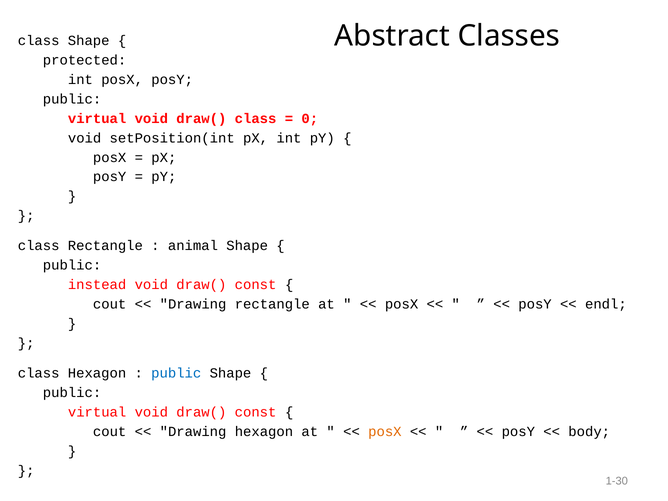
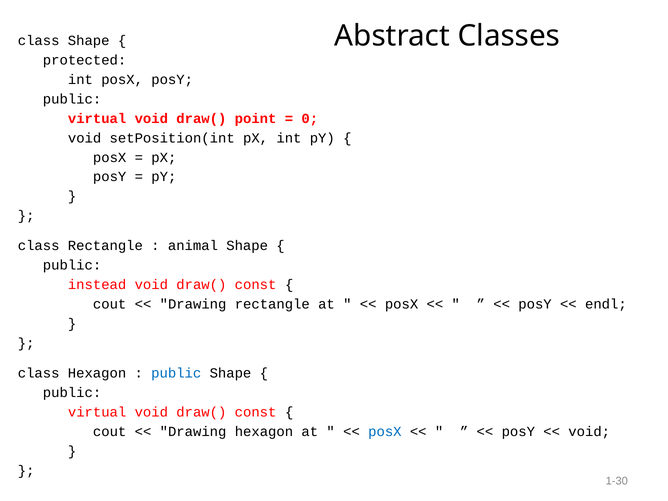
draw( class: class -> point (256, 118)
posX colour: orange -> blue (385, 431)
body: body -> void (589, 431)
